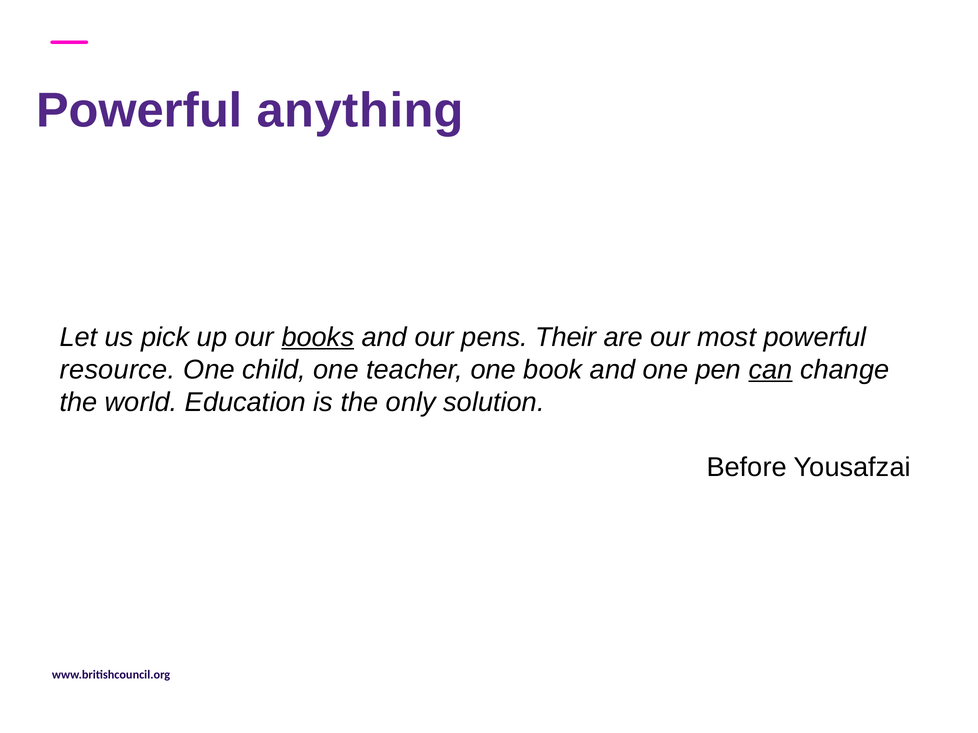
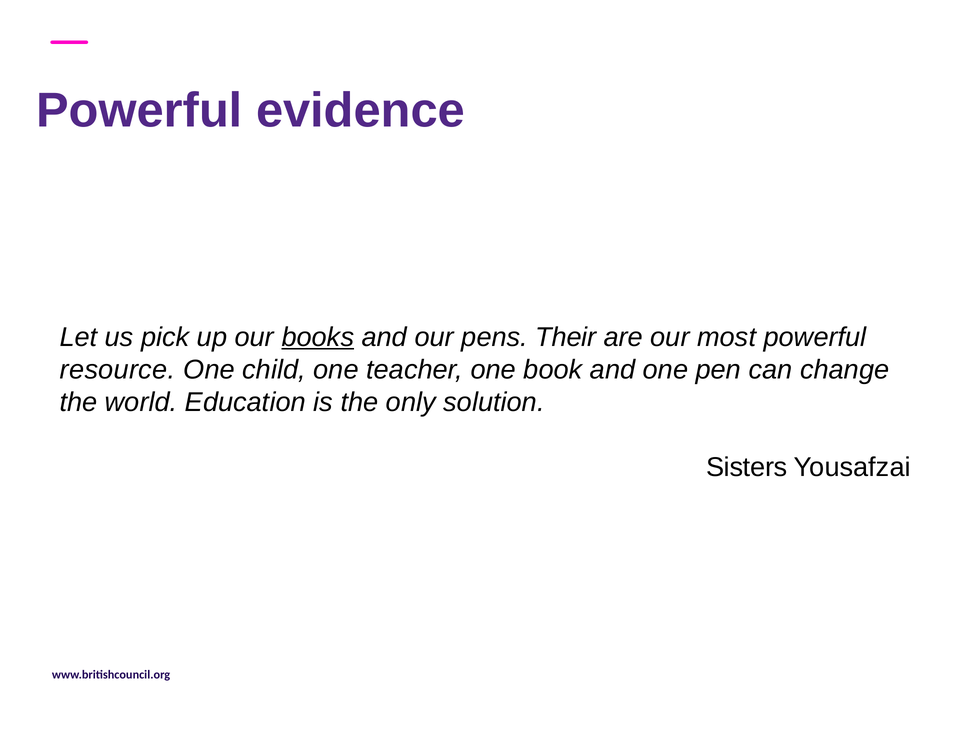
anything: anything -> evidence (361, 111)
can underline: present -> none (771, 370)
Before: Before -> Sisters (747, 468)
